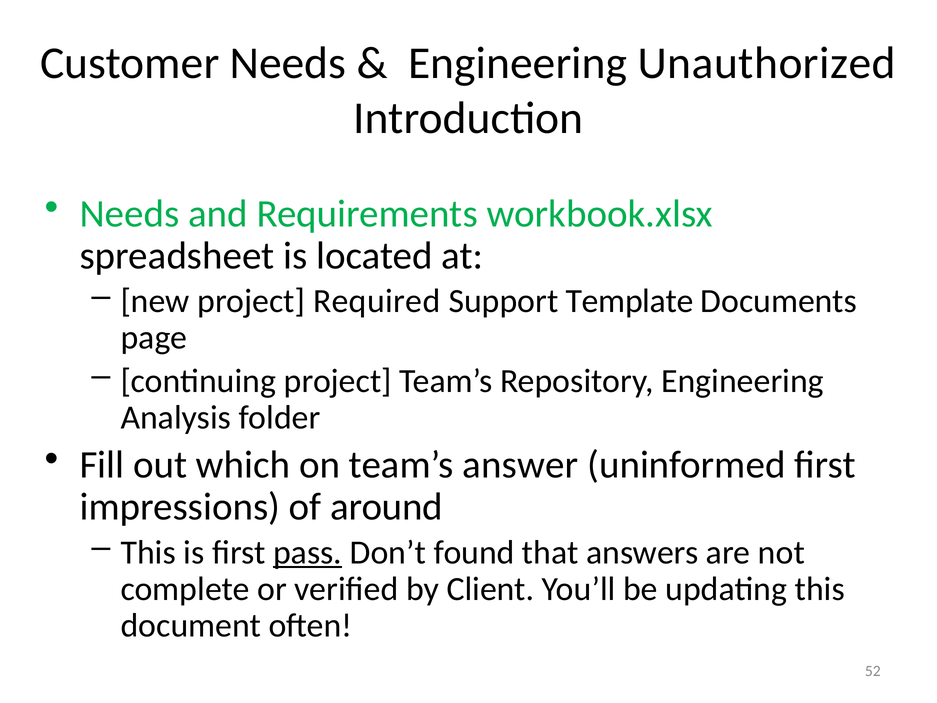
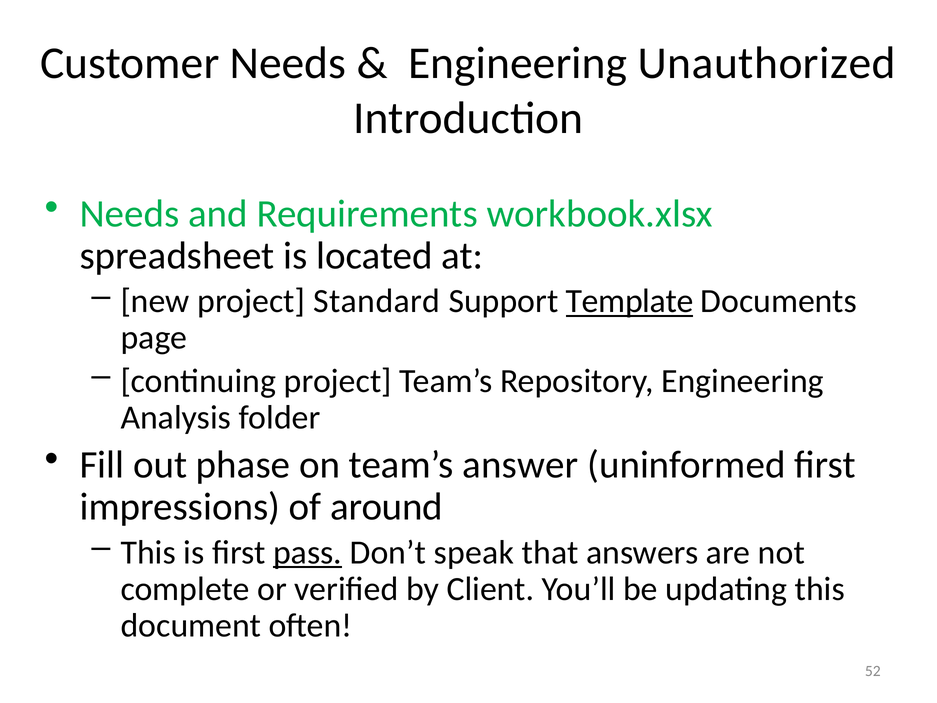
Required: Required -> Standard (377, 301)
Template underline: none -> present (630, 301)
which: which -> phase (243, 465)
found: found -> speak (474, 552)
